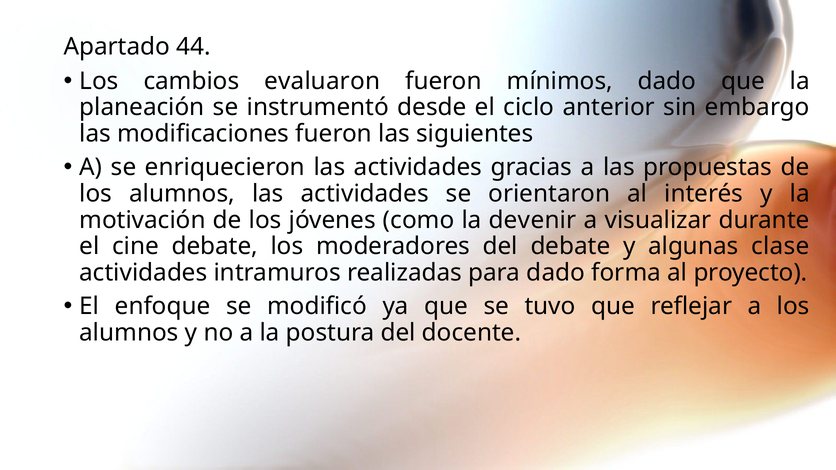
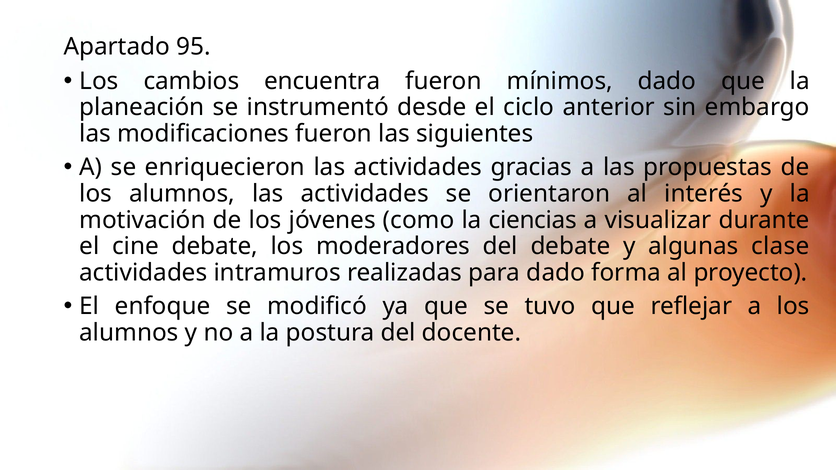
44: 44 -> 95 (194, 47)
evaluaron: evaluaron -> encuentra (322, 81)
devenir: devenir -> ciencias (533, 220)
